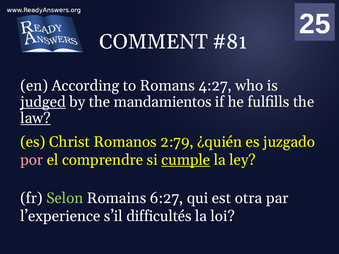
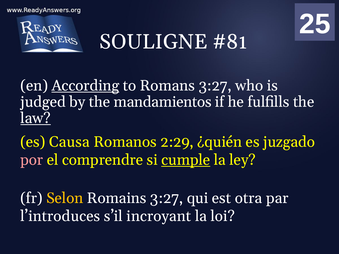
COMMENT: COMMENT -> SOULIGNE (154, 42)
According underline: none -> present (85, 86)
Romans 4:27: 4:27 -> 3:27 (215, 86)
judged underline: present -> none (43, 102)
Christ: Christ -> Causa (69, 142)
2:79: 2:79 -> 2:29 (177, 142)
Selon colour: light green -> yellow (65, 198)
Romains 6:27: 6:27 -> 3:27 (167, 198)
l’experience: l’experience -> l’introduces (60, 216)
difficultés: difficultés -> incroyant (159, 216)
